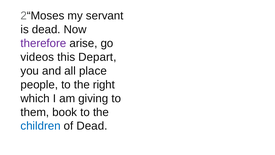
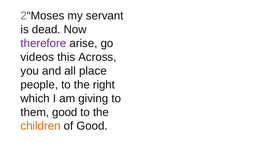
Depart: Depart -> Across (97, 57)
them book: book -> good (65, 112)
children colour: blue -> orange (41, 126)
of Dead: Dead -> Good (92, 126)
